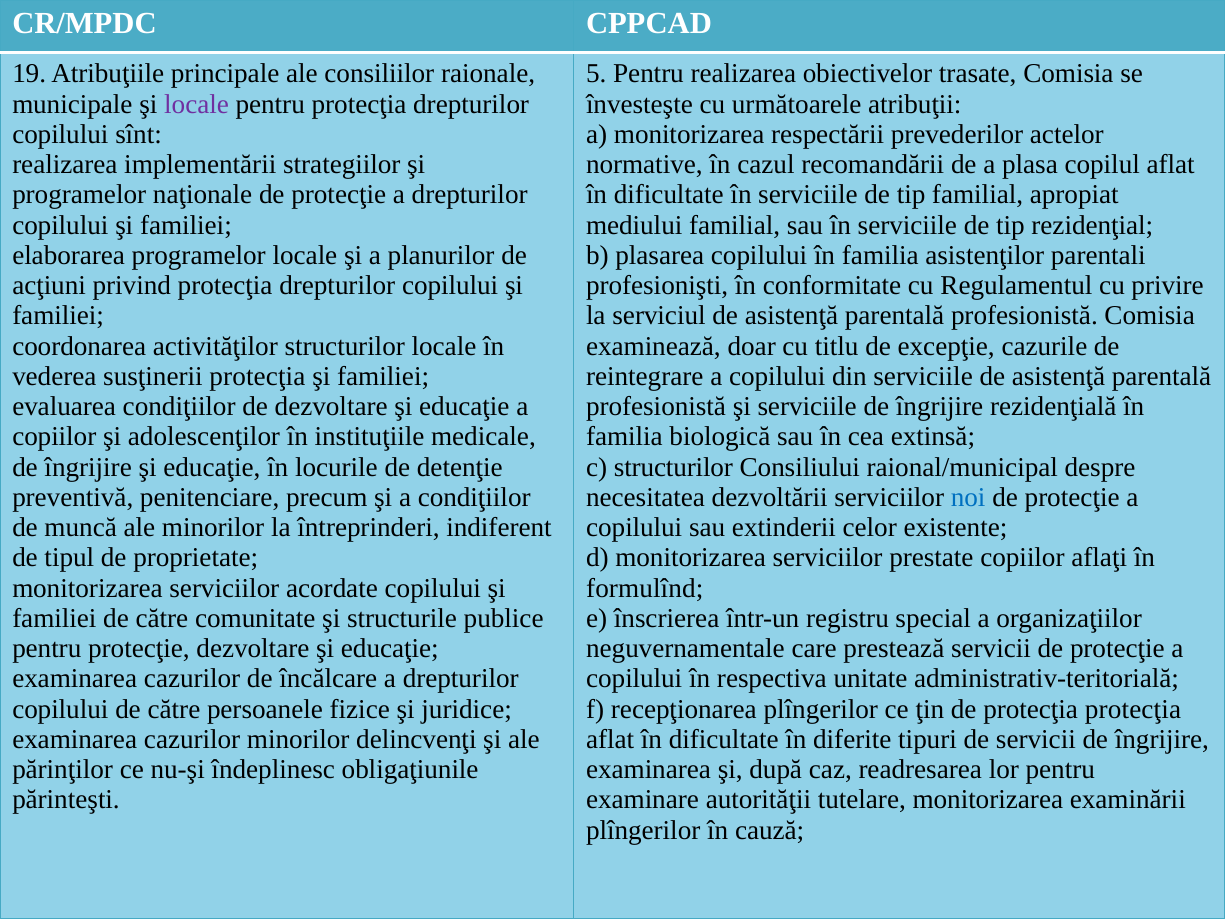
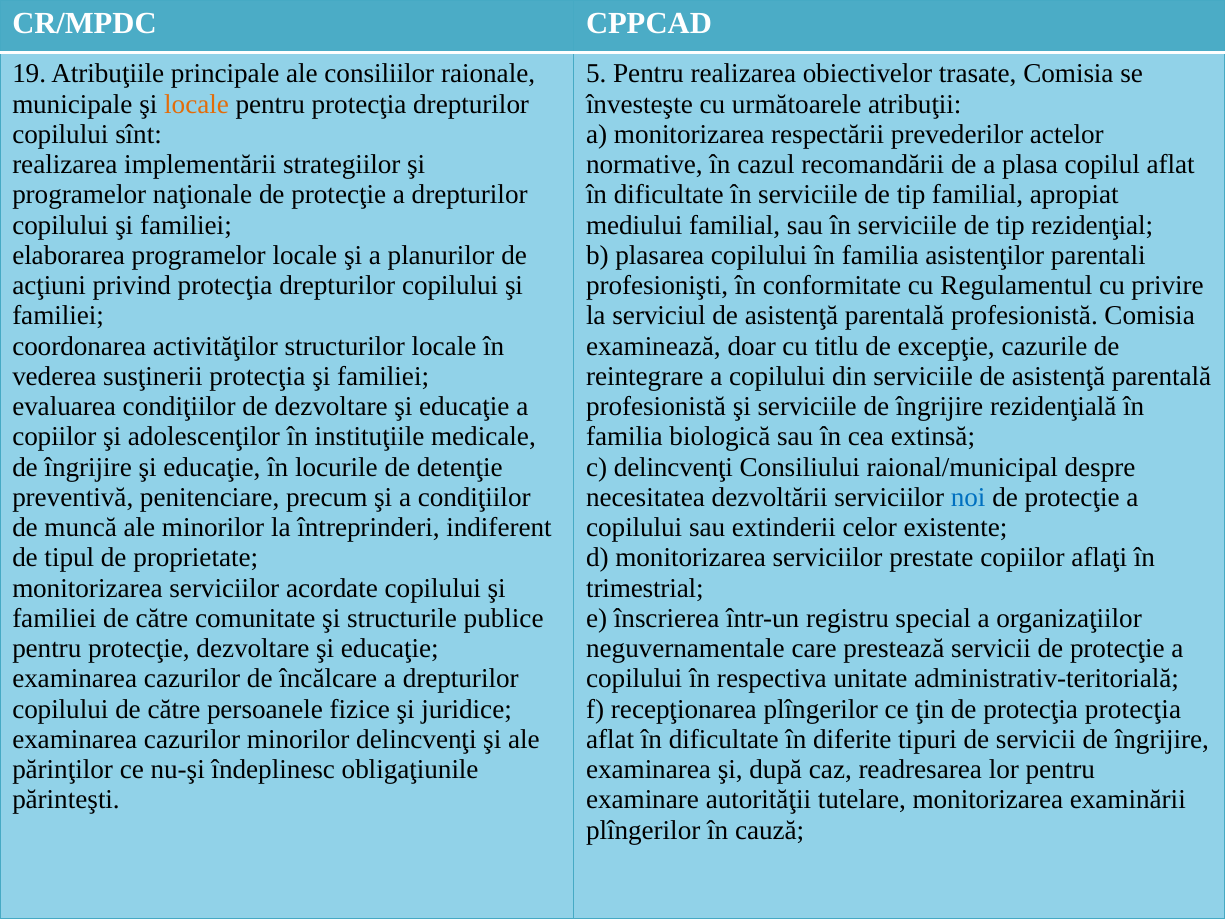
locale colour: purple -> orange (197, 104)
c structurilor: structurilor -> delincvenţi (673, 467)
formulînd: formulînd -> trimestrial (645, 588)
